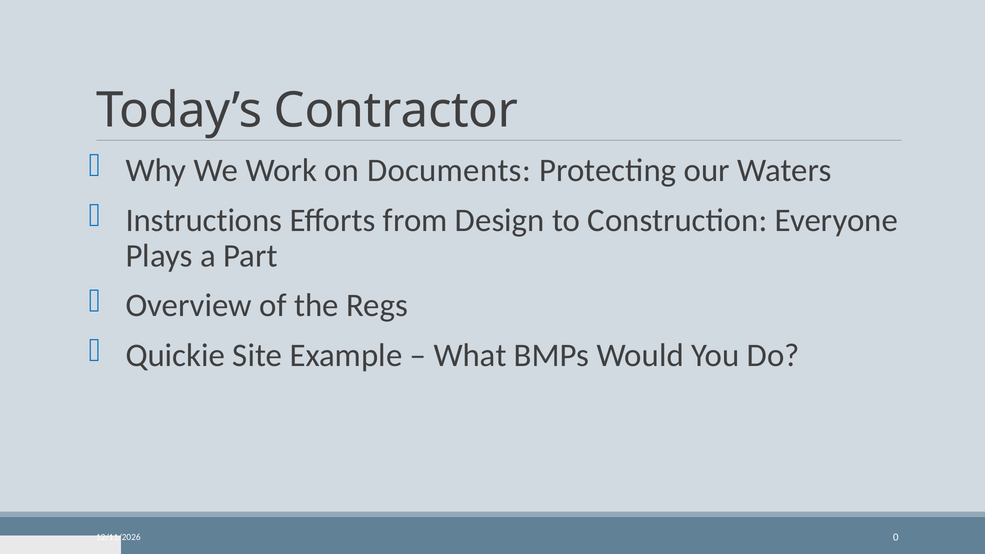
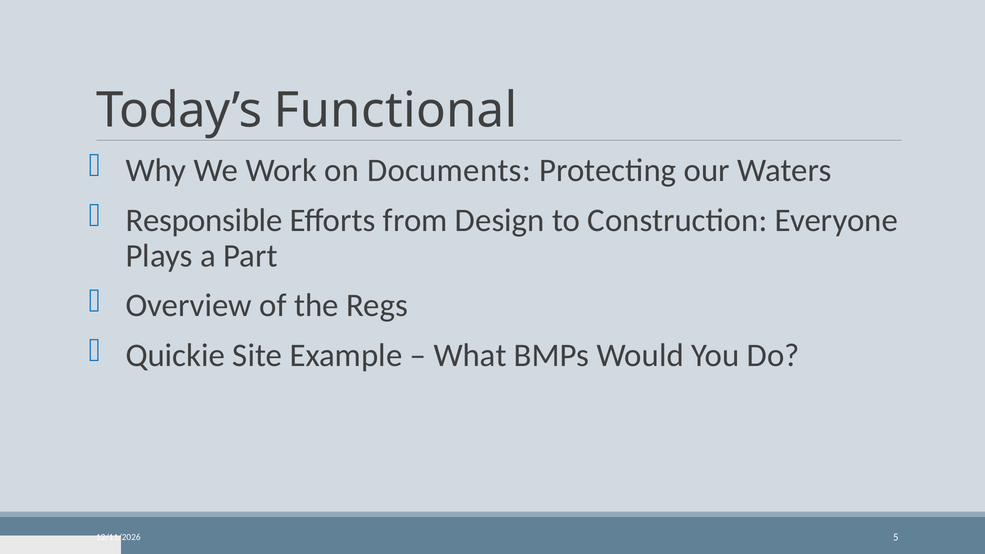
Contractor: Contractor -> Functional (396, 110)
Instructions: Instructions -> Responsible (204, 220)
0: 0 -> 5 (896, 537)
